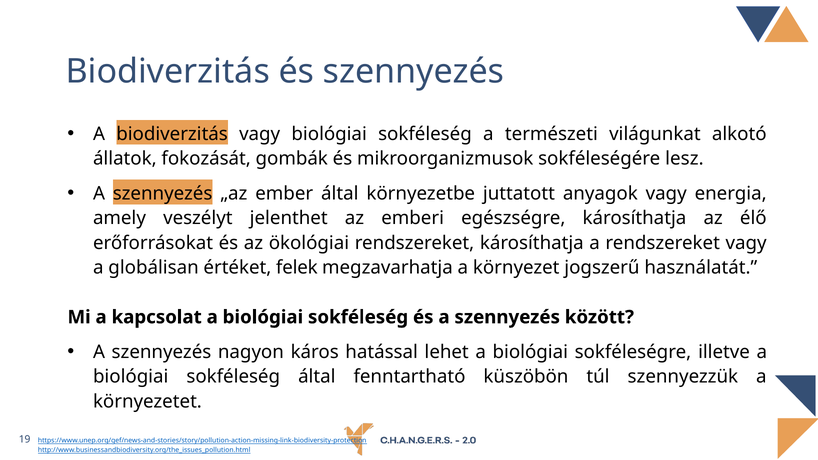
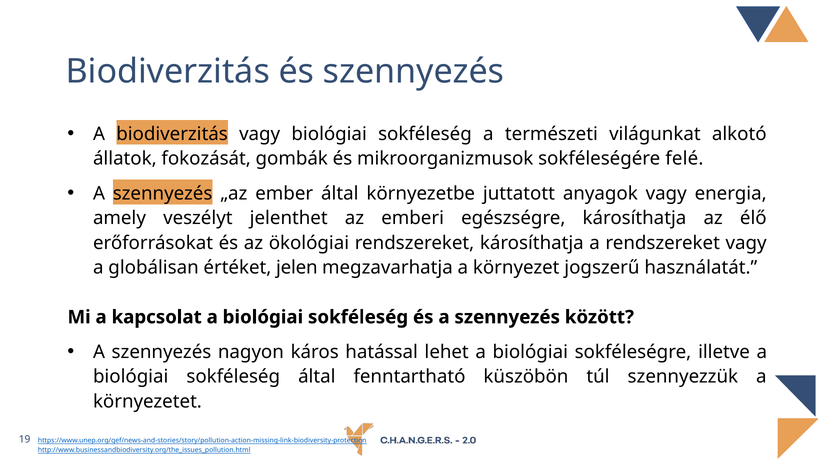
lesz: lesz -> felé (684, 159)
felek: felek -> jelen (297, 268)
